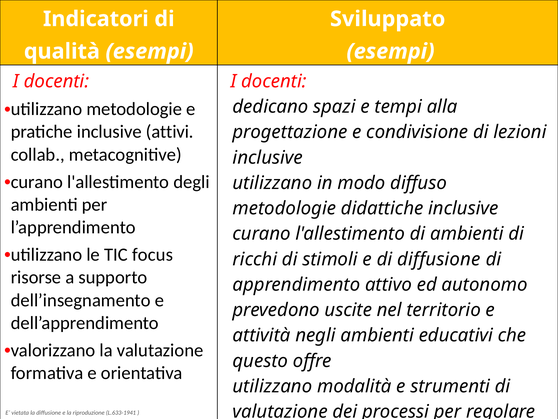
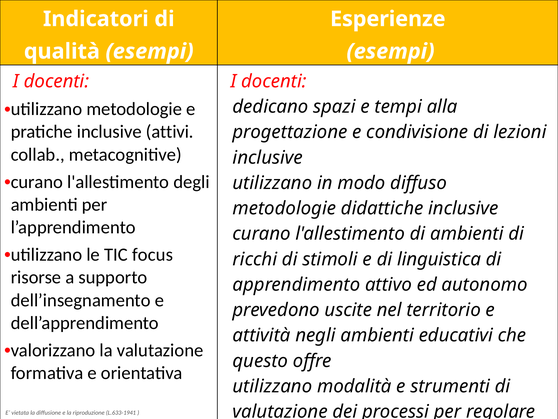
Sviluppato: Sviluppato -> Esperienze (388, 19)
di diffusione: diffusione -> linguistica (439, 259)
